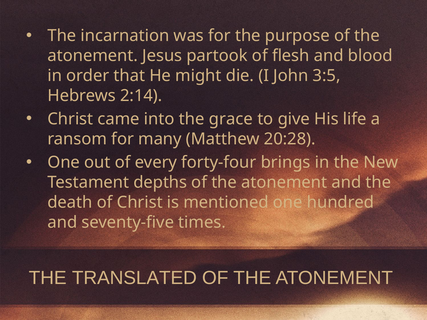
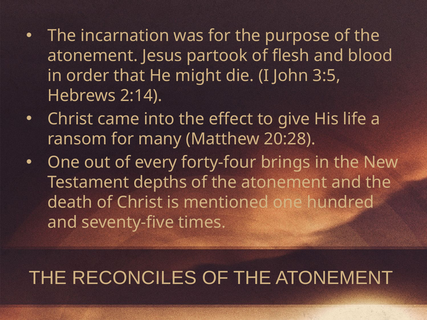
grace: grace -> effect (231, 119)
TRANSLATED: TRANSLATED -> RECONCILES (134, 278)
